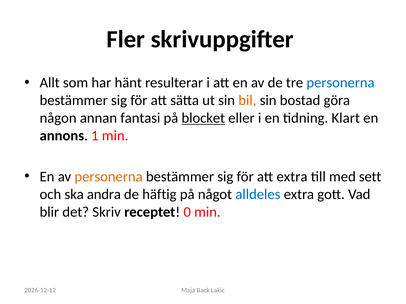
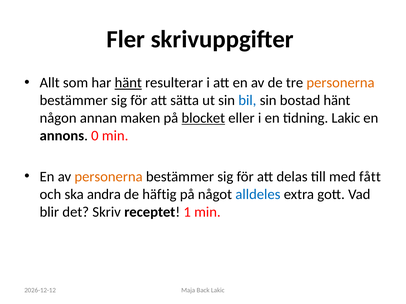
hänt underline: none -> present (128, 83)
personerna colour: blue -> orange (341, 83)
bil colour: orange -> blue (247, 101)
bostad göra: göra -> hänt (337, 101)
fantasi: fantasi -> maken (140, 118)
tidning Klart: Klart -> Lakic (346, 118)
1: 1 -> 0 (95, 136)
att extra: extra -> delas (292, 177)
sett: sett -> fått (370, 177)
0: 0 -> 1 (187, 212)
